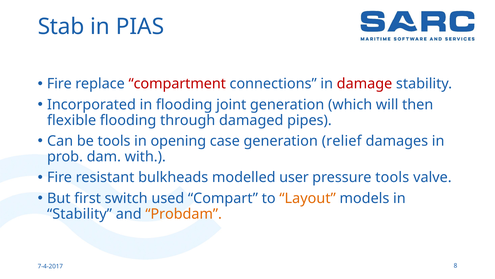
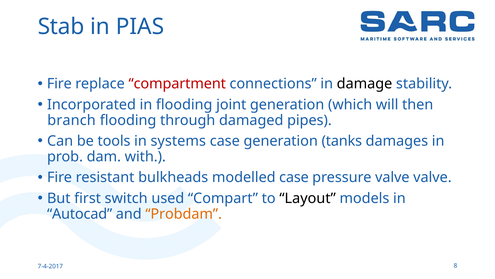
damage colour: red -> black (365, 84)
flexible: flexible -> branch (72, 120)
opening: opening -> systems (178, 141)
relief: relief -> tanks (342, 141)
modelled user: user -> case (294, 177)
pressure tools: tools -> valve (392, 177)
Layout colour: orange -> black (308, 198)
Stability: Stability -> Autocad (80, 213)
